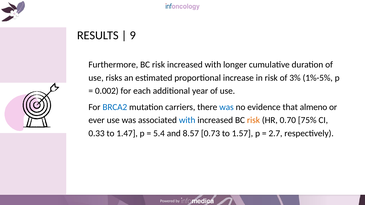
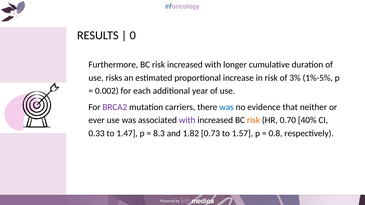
9: 9 -> 0 (133, 35)
BRCA2 colour: blue -> purple (115, 107)
almeno: almeno -> neither (313, 107)
with colour: blue -> purple (187, 120)
75%: 75% -> 40% (307, 120)
5.4: 5.4 -> 8.3 (159, 133)
8.57: 8.57 -> 1.82 (191, 133)
2.7: 2.7 -> 0.8 (275, 133)
